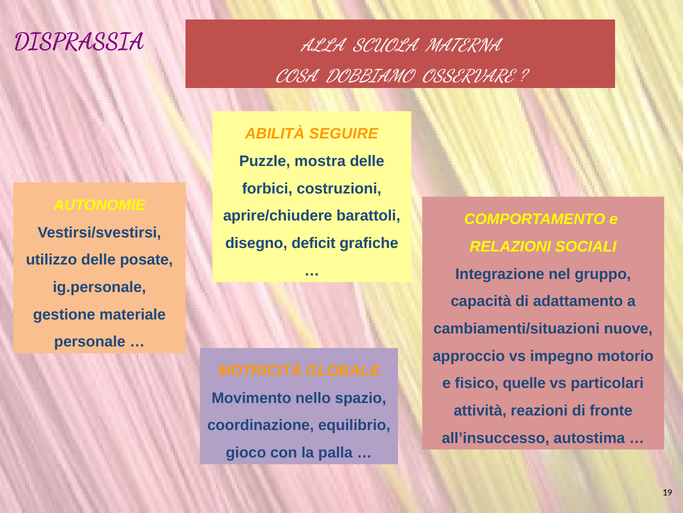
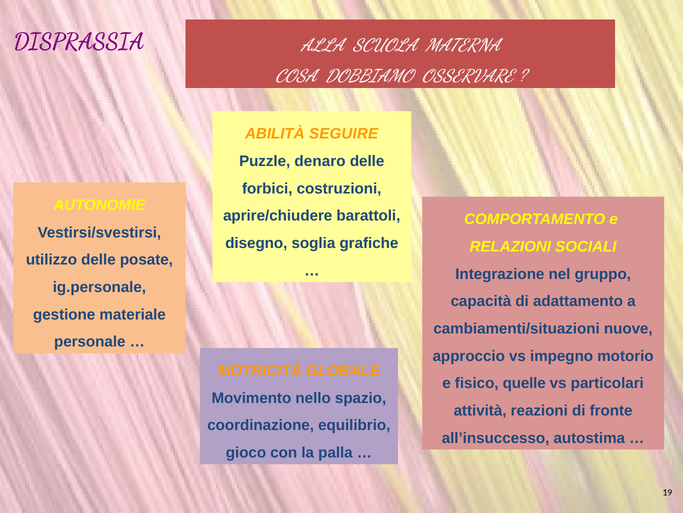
mostra: mostra -> denaro (320, 161)
deficit: deficit -> soglia (313, 243)
